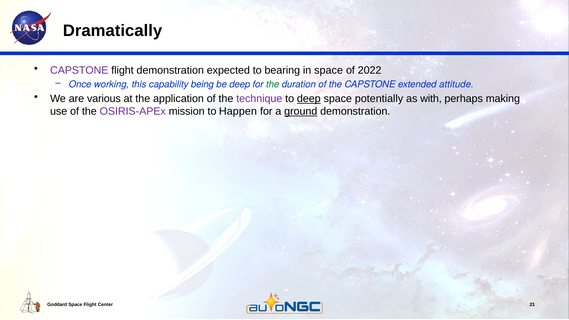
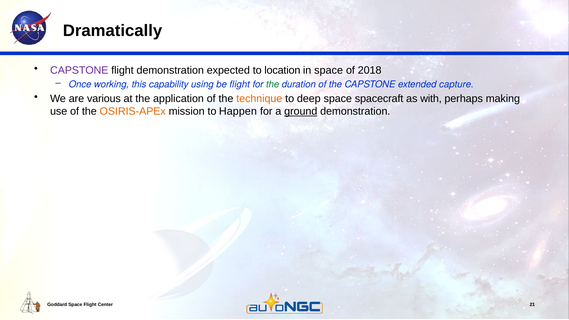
bearing: bearing -> location (282, 70)
2022: 2022 -> 2018 (370, 70)
being: being -> using (202, 84)
be deep: deep -> flight (240, 84)
attitude: attitude -> capture (456, 84)
technique colour: purple -> orange (259, 99)
deep underline: present -> none (309, 99)
potentially: potentially -> spacecraft (379, 99)
OSIRIS-APEx colour: purple -> orange (133, 111)
